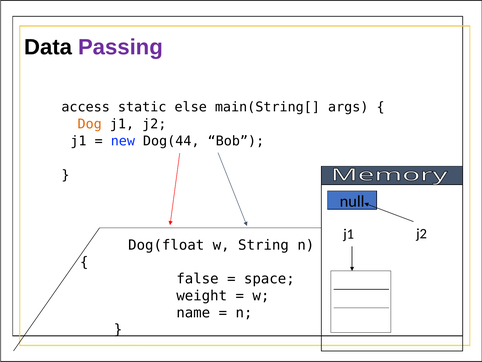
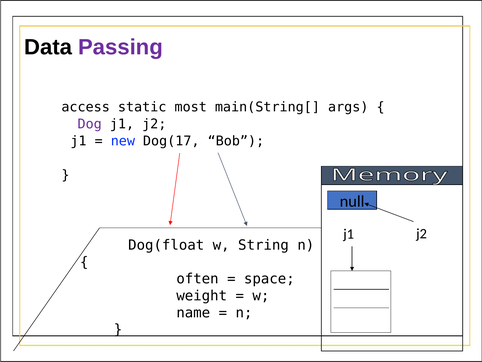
else: else -> most (191, 107)
Dog colour: orange -> purple (90, 124)
Dog(44: Dog(44 -> Dog(17 (171, 141)
false: false -> often (197, 279)
